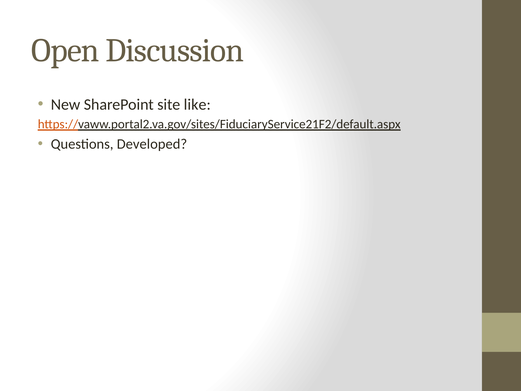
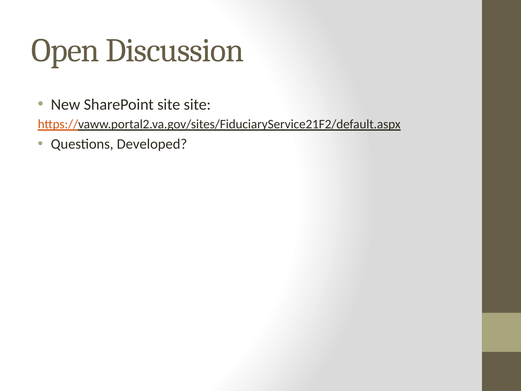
site like: like -> site (197, 104)
